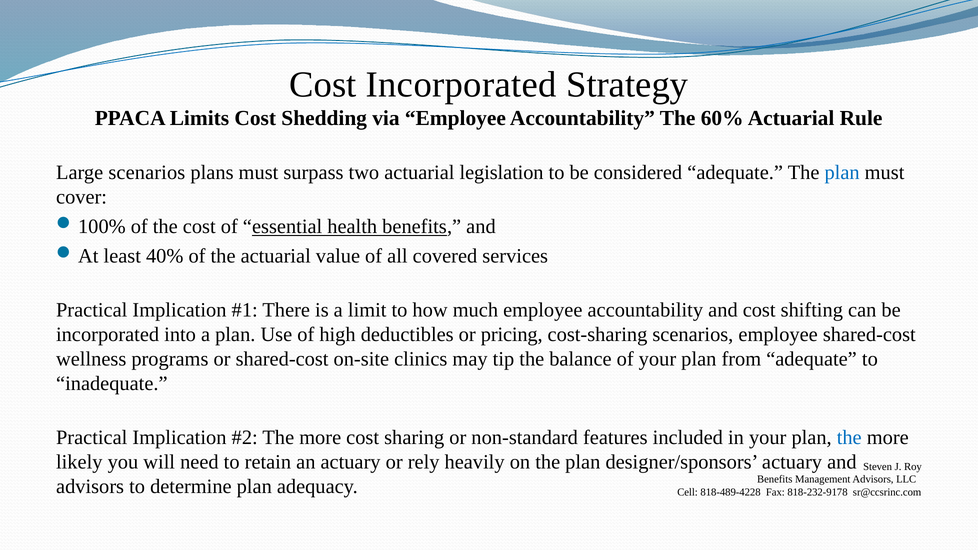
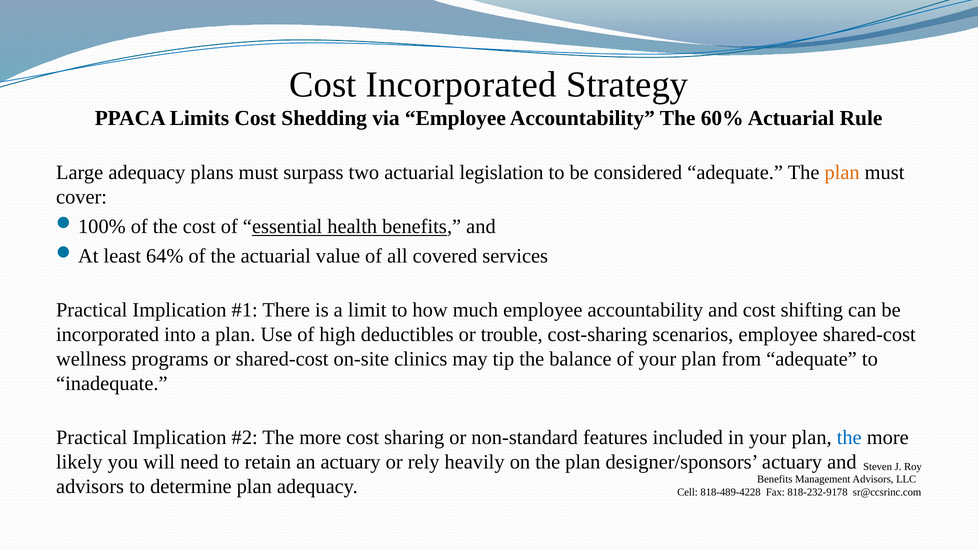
Large scenarios: scenarios -> adequacy (147, 173)
plan colour: blue -> orange (842, 173)
40%: 40% -> 64% (165, 256)
pricing: pricing -> trouble (512, 335)
